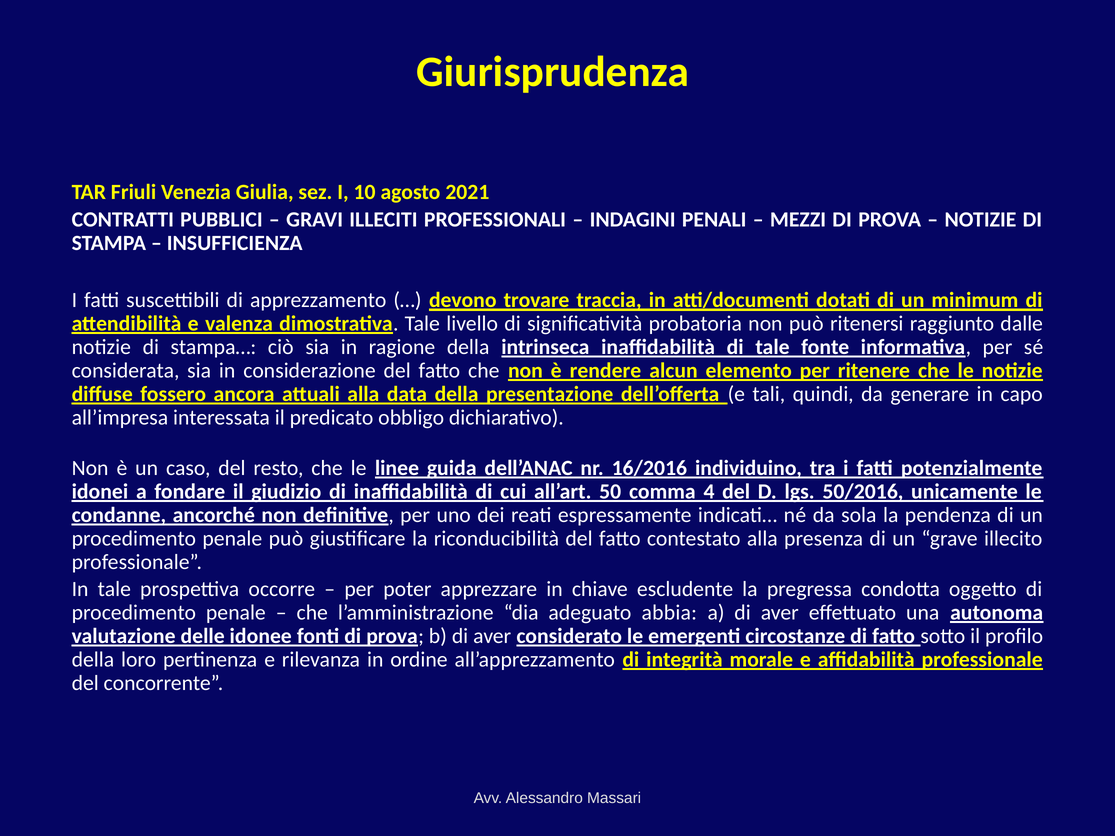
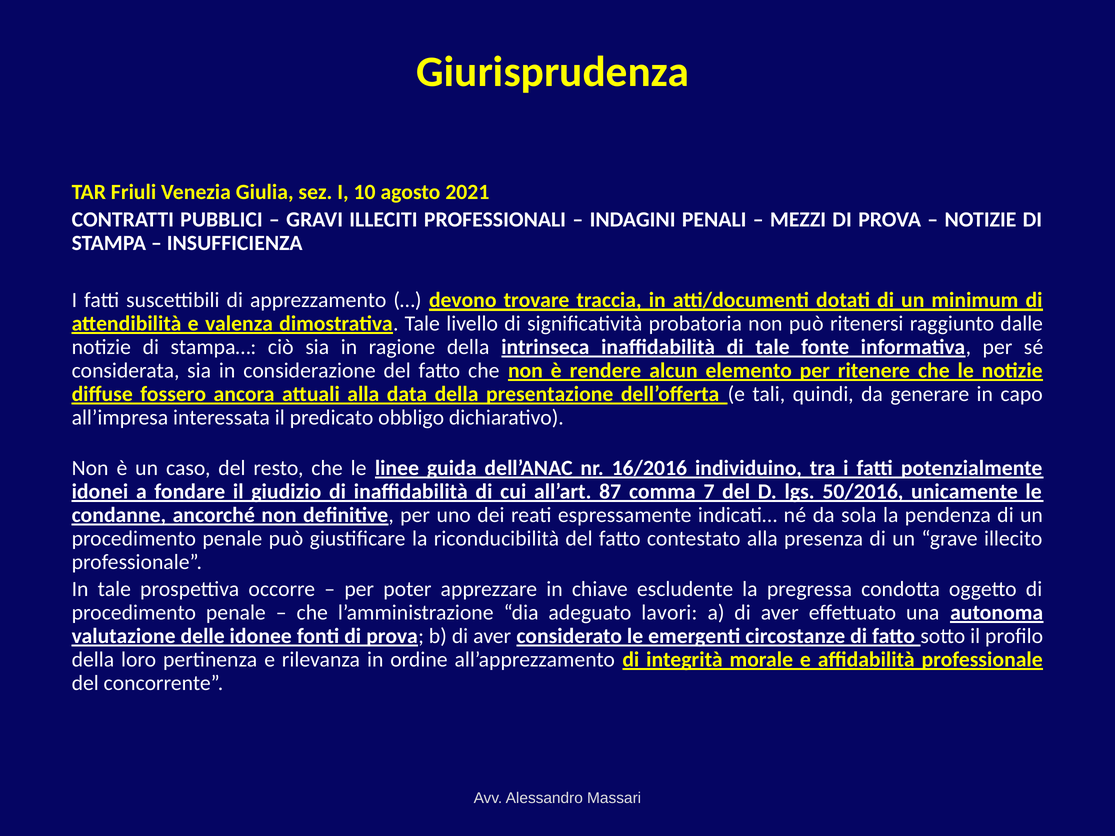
50: 50 -> 87 (610, 492)
4: 4 -> 7 (709, 492)
abbia: abbia -> lavori (669, 613)
